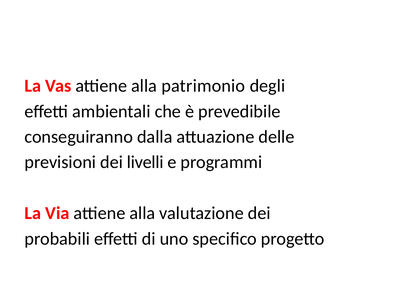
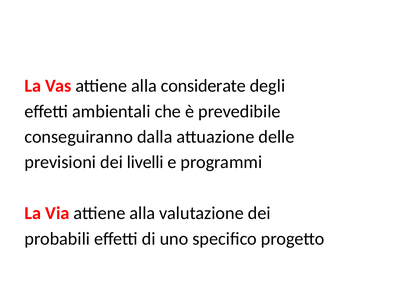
patrimonio: patrimonio -> considerate (203, 86)
